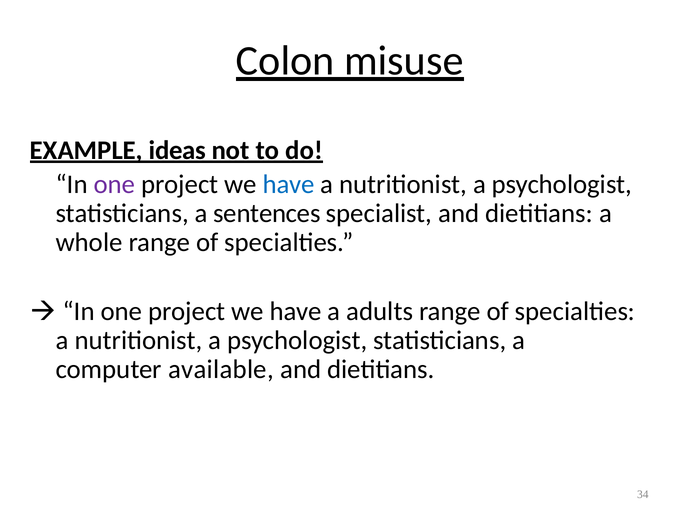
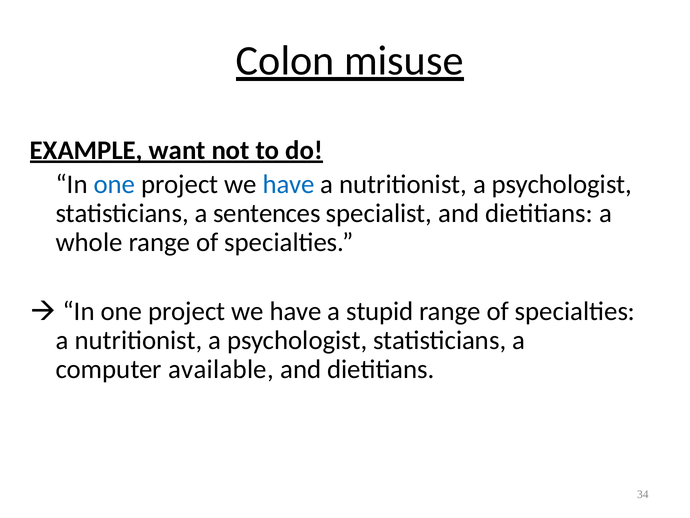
ideas: ideas -> want (177, 150)
one colour: purple -> blue (115, 184)
adults: adults -> stupid (380, 311)
